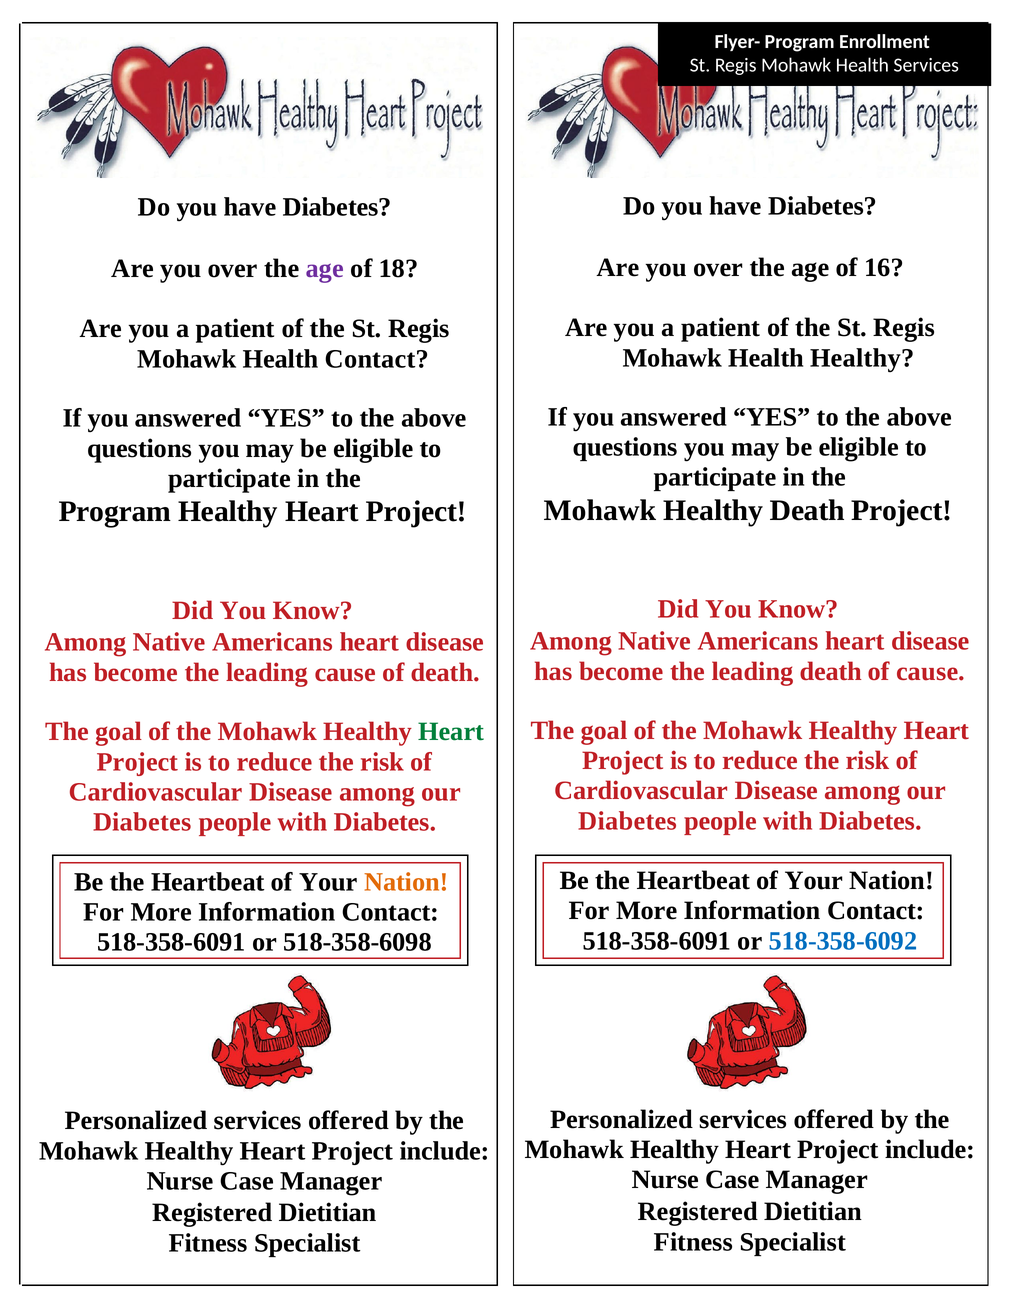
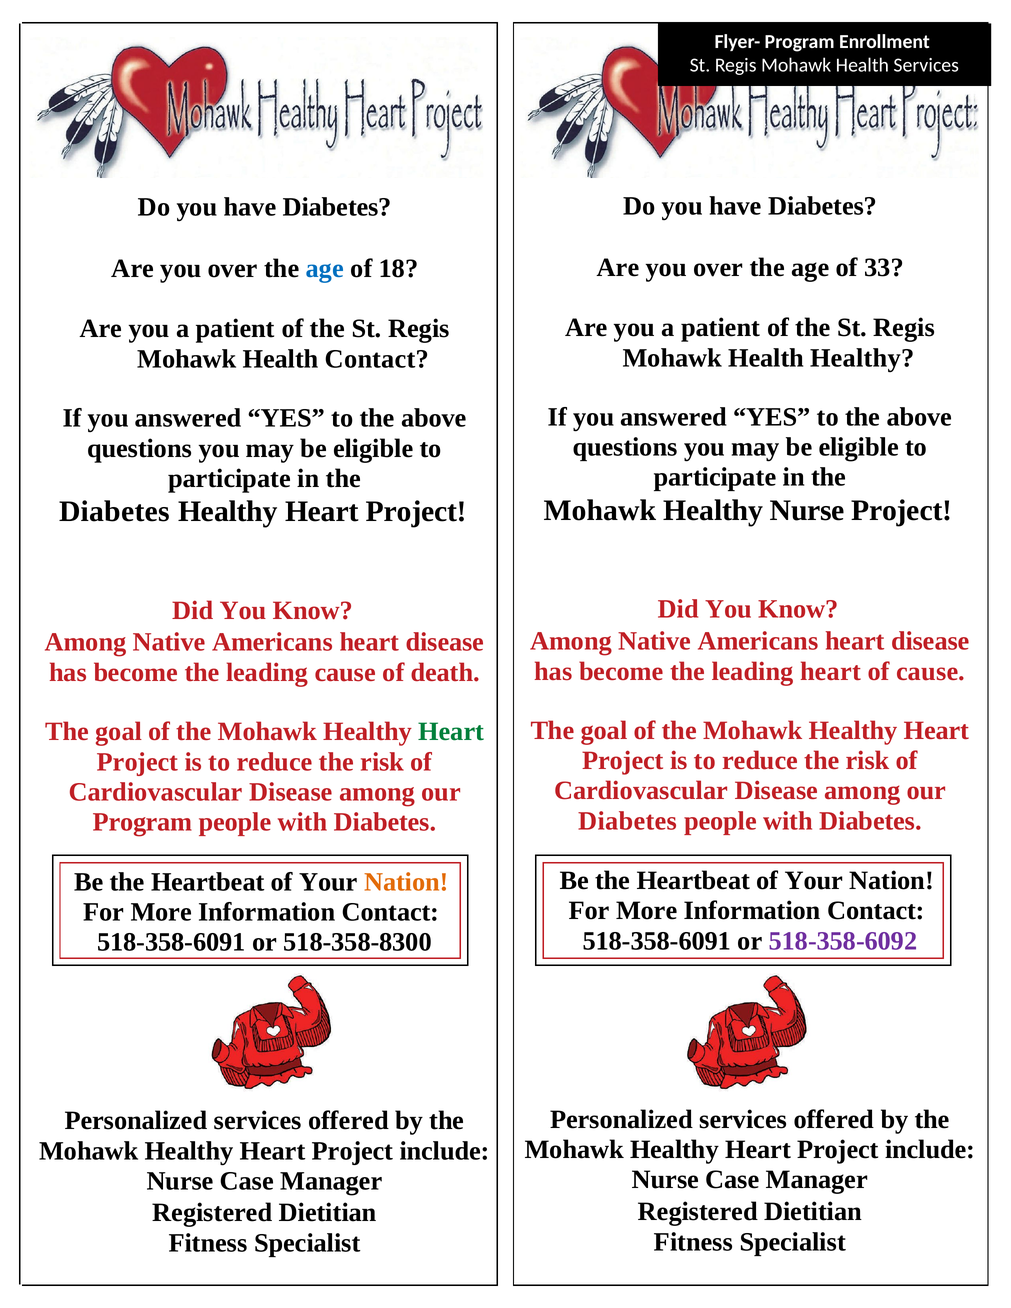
16: 16 -> 33 (884, 267)
age colour: purple -> blue (325, 269)
Healthy Death: Death -> Nurse (807, 510)
Program: Program -> Diabetes (115, 512)
leading death: death -> heart (831, 672)
Diabetes: Diabetes -> Program (143, 822)
518-358-6092 colour: blue -> purple (843, 941)
518-358-6098: 518-358-6098 -> 518-358-8300 (358, 942)
